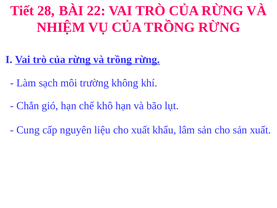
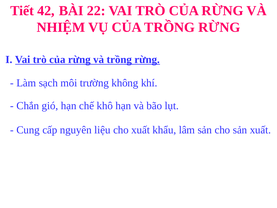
28: 28 -> 42 (46, 11)
